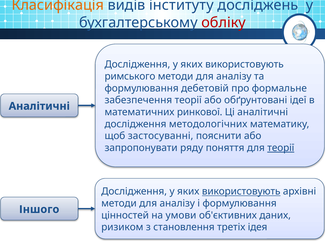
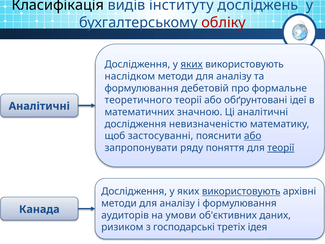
Класифікація colour: orange -> black (58, 5)
яких underline: none -> present (192, 64)
римського: римського -> наслідком (130, 76)
забезпечення: забезпечення -> теоретичного (138, 100)
ринкової: ринкової -> значною (200, 112)
методологічних: методологічних -> невизначеністю (208, 124)
або underline: none -> present (253, 136)
Іншого: Іншого -> Канада (39, 209)
цінностей: цінностей -> аудиторів (125, 215)
становлення: становлення -> господарські (184, 227)
